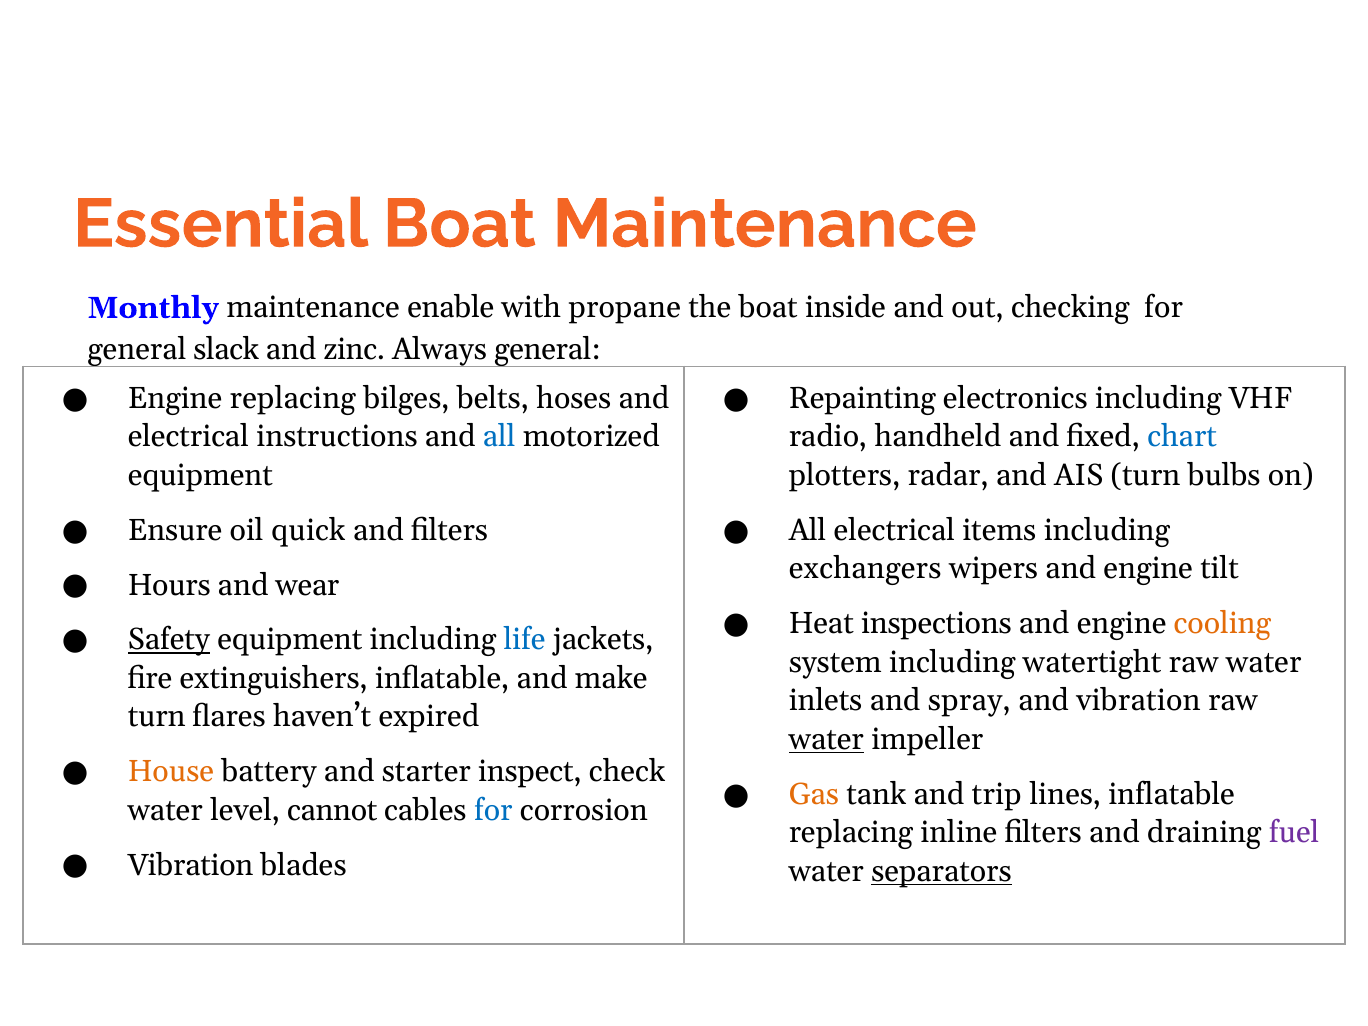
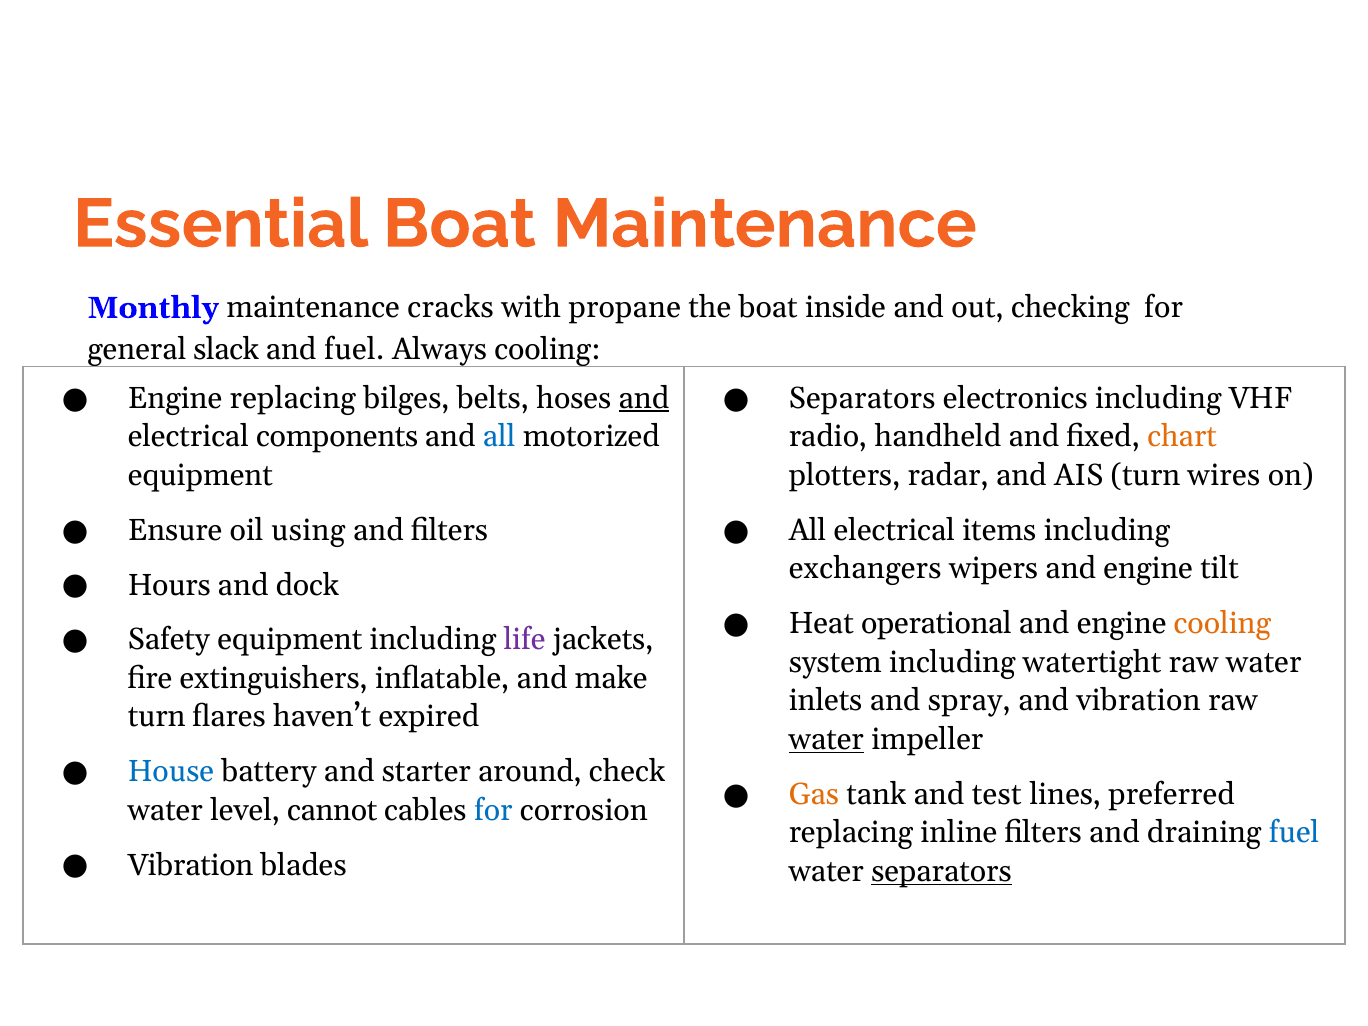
enable: enable -> cracks (451, 308)
and zinc: zinc -> fuel (354, 350)
Always general: general -> cooling (547, 350)
and underline: none -> present (644, 398)
Repainting: Repainting -> Separators (862, 398)
instructions: instructions -> components (337, 437)
chart colour: blue -> orange (1182, 437)
bulbs: bulbs -> wires (1224, 476)
quick: quick -> using (308, 530)
wear: wear -> dock (307, 585)
inspections: inspections -> operational (936, 624)
Safety underline: present -> none (169, 640)
life colour: blue -> purple (525, 640)
House colour: orange -> blue (171, 772)
inspect: inspect -> around (530, 772)
trip: trip -> test (997, 794)
lines inflatable: inflatable -> preferred (1172, 794)
fuel colour: purple -> blue (1294, 833)
